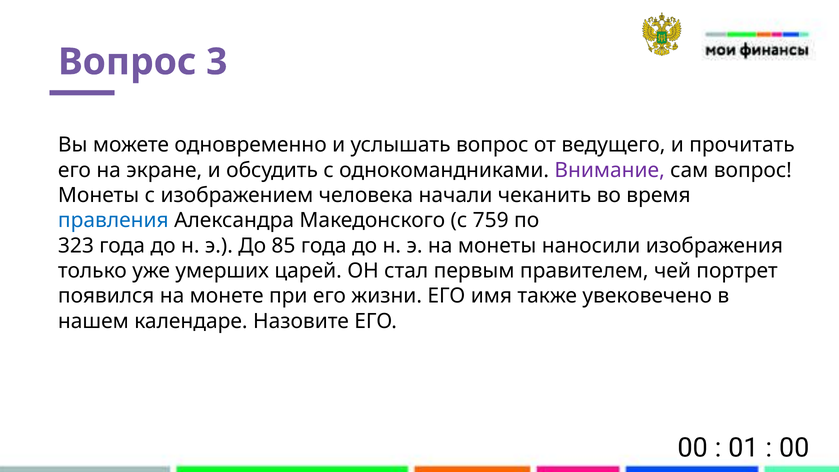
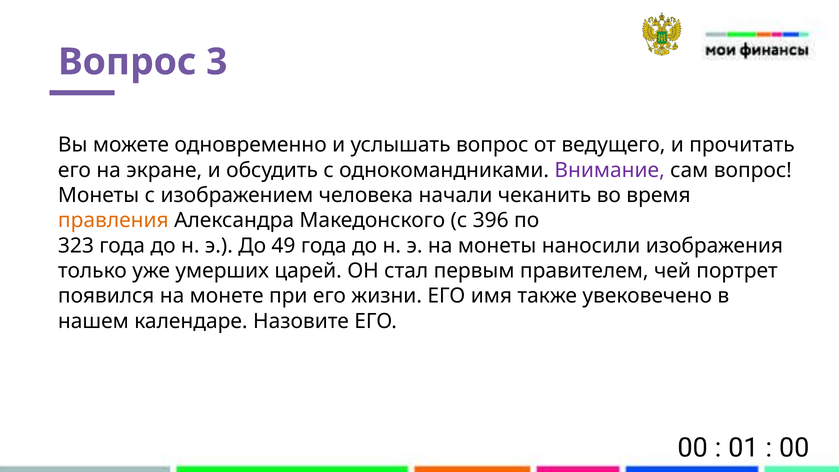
правления colour: blue -> orange (113, 221)
759: 759 -> 396 (491, 221)
85: 85 -> 49 (283, 246)
